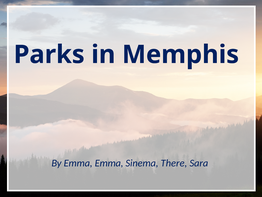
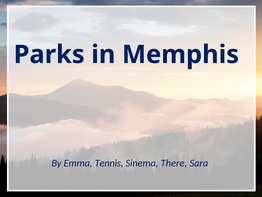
Emma Emma: Emma -> Tennis (109, 163)
